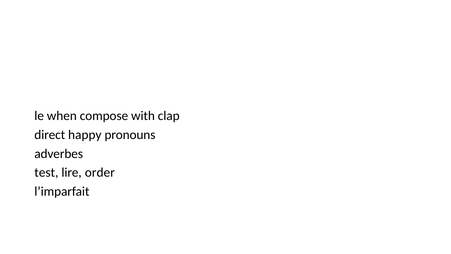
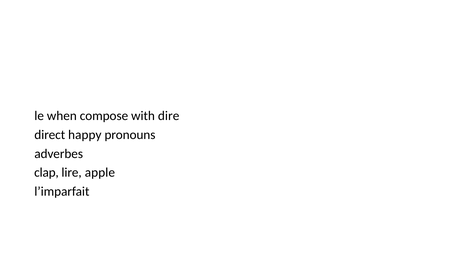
clap: clap -> dire (169, 116)
test: test -> clap (46, 172)
order: order -> apple (100, 172)
